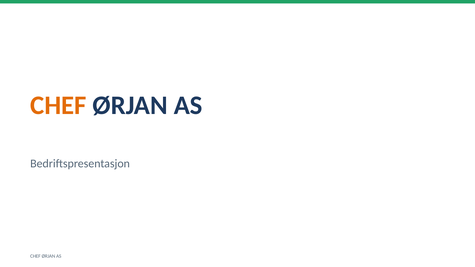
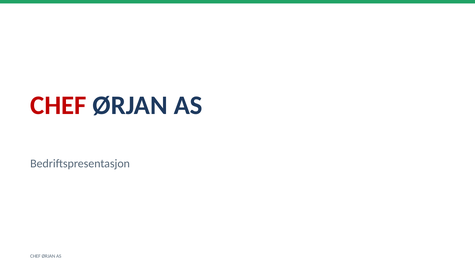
CHEF colour: orange -> red (58, 105)
